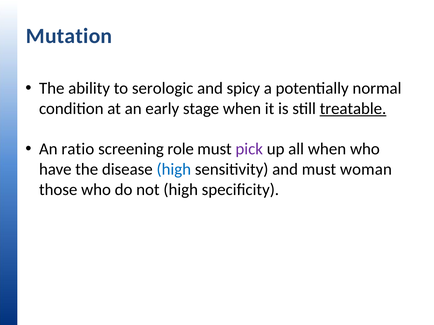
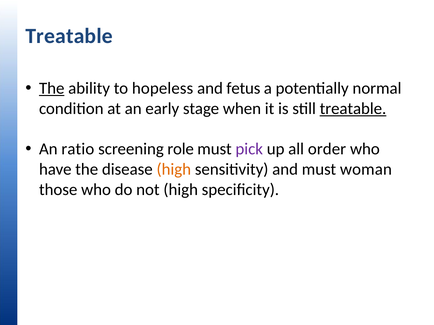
Mutation: Mutation -> Treatable (69, 36)
The underline: none -> present (52, 89)
serologic: serologic -> hopeless (163, 89)
spicy: spicy -> fetus (243, 89)
all when: when -> order (327, 149)
high colour: blue -> orange (174, 170)
